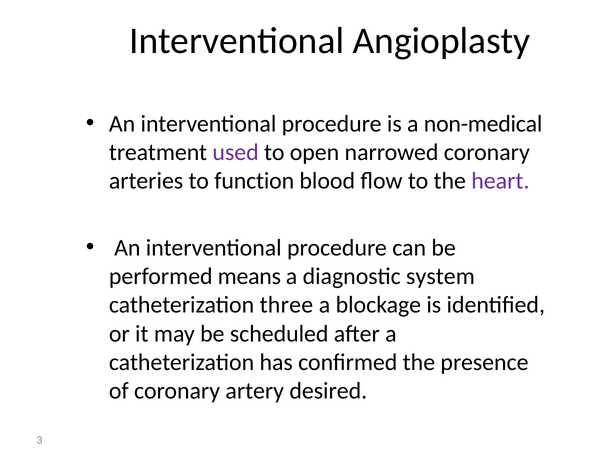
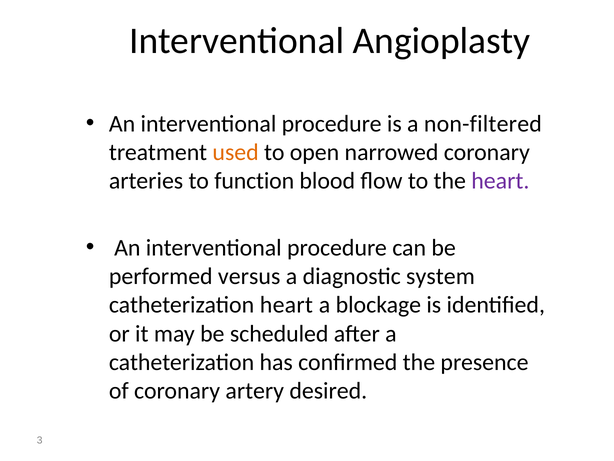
non-medical: non-medical -> non-filtered (483, 124)
used colour: purple -> orange (236, 152)
means: means -> versus (249, 276)
catheterization three: three -> heart (286, 305)
